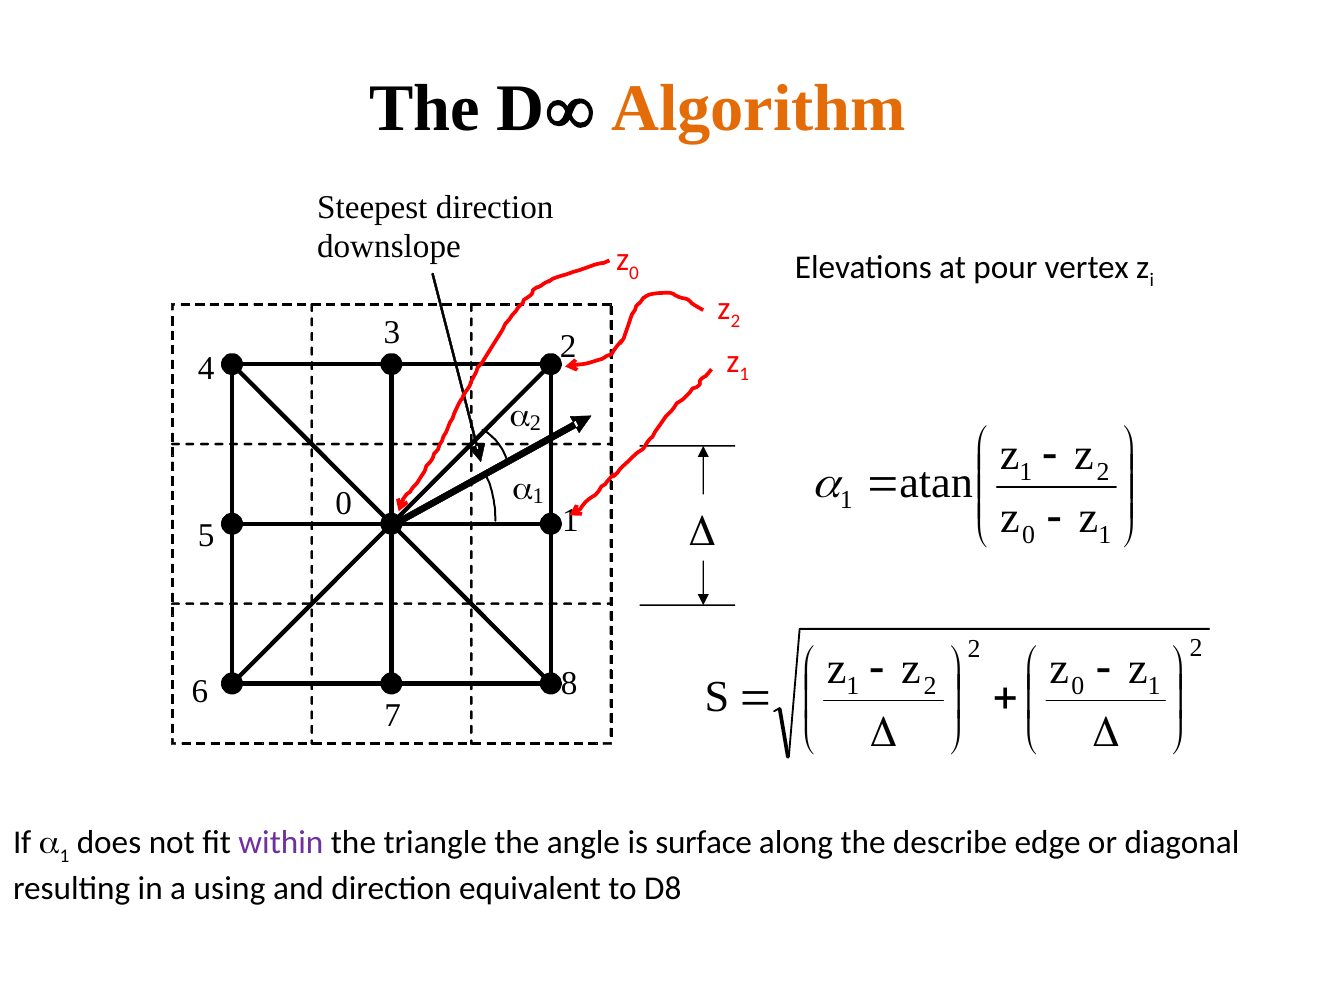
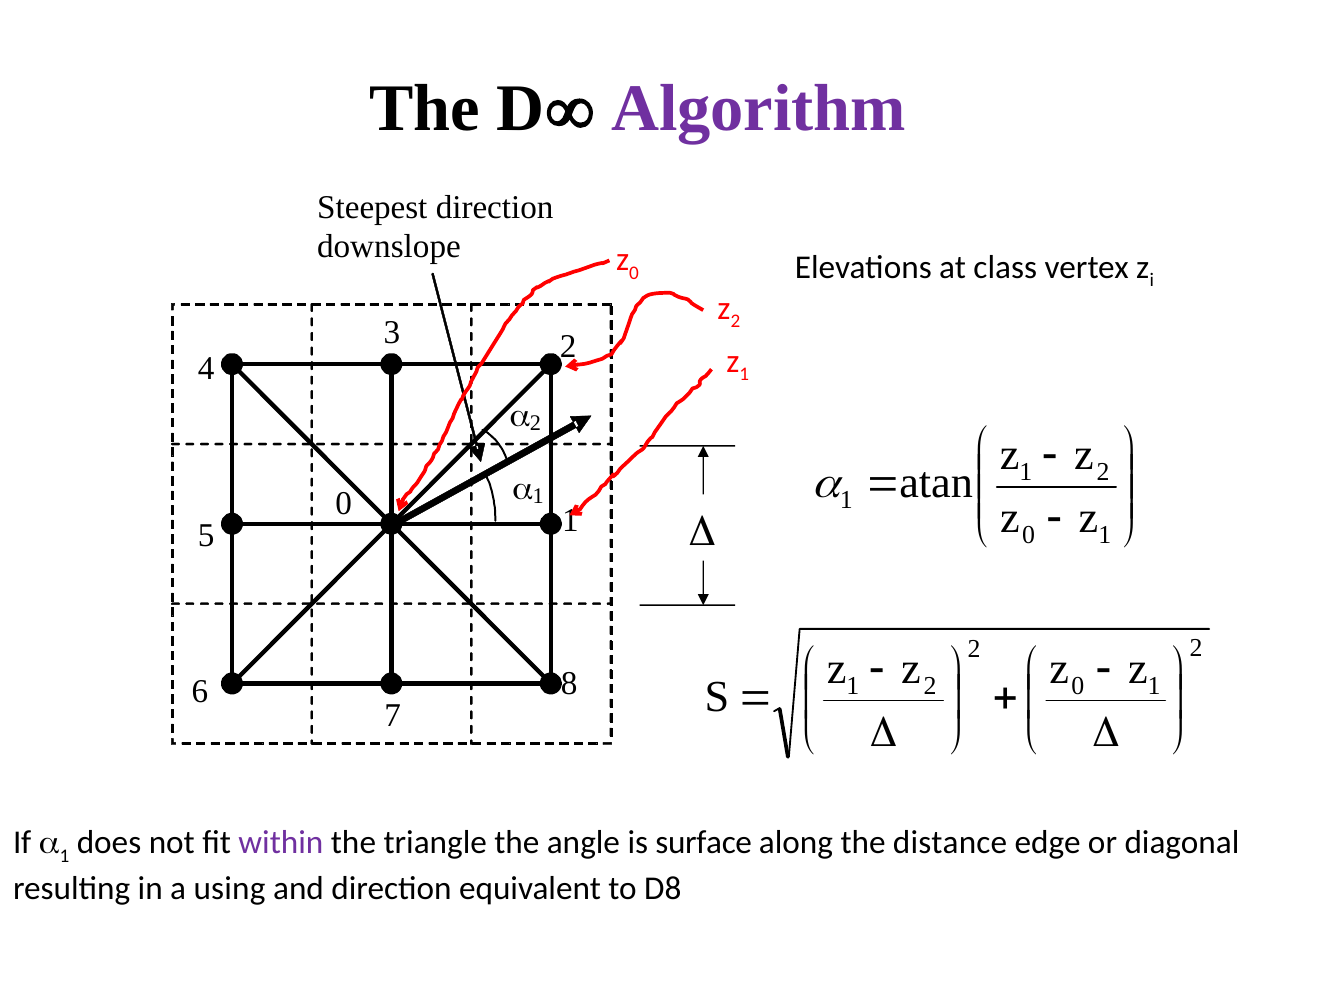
Algorithm colour: orange -> purple (759, 108)
pour: pour -> class (1005, 267)
describe: describe -> distance (950, 843)
